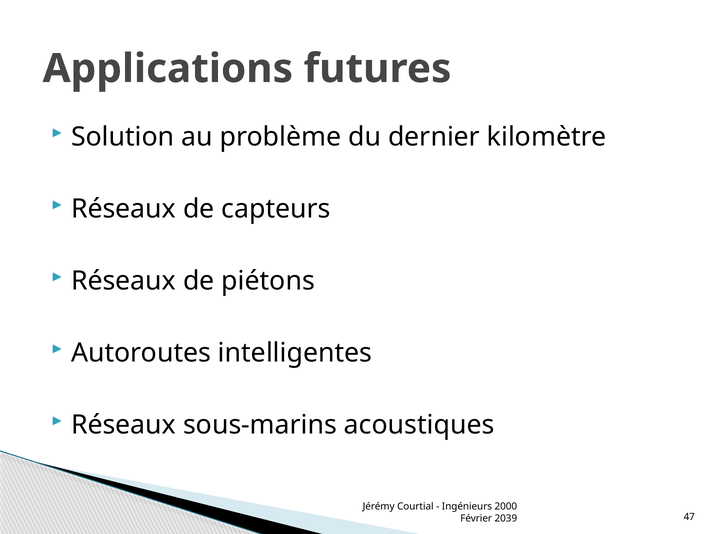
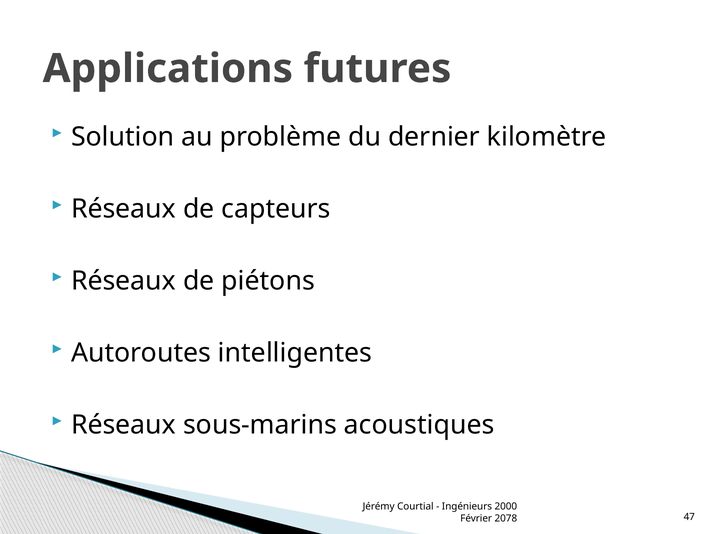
2039: 2039 -> 2078 (506, 519)
